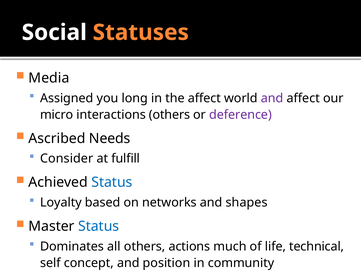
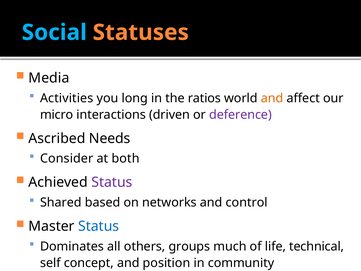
Social colour: white -> light blue (54, 32)
Assigned: Assigned -> Activities (67, 98)
the affect: affect -> ratios (204, 98)
and colour: purple -> orange (272, 98)
interactions others: others -> driven (169, 115)
fulfill: fulfill -> both (126, 158)
Status colour: blue -> purple (112, 182)
Loyalty: Loyalty -> Shared (61, 202)
shapes: shapes -> control (247, 202)
actions: actions -> groups (189, 246)
